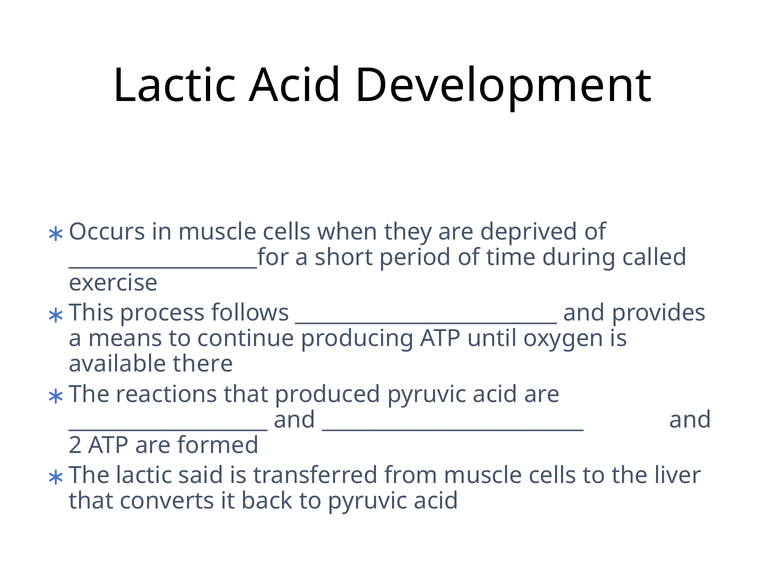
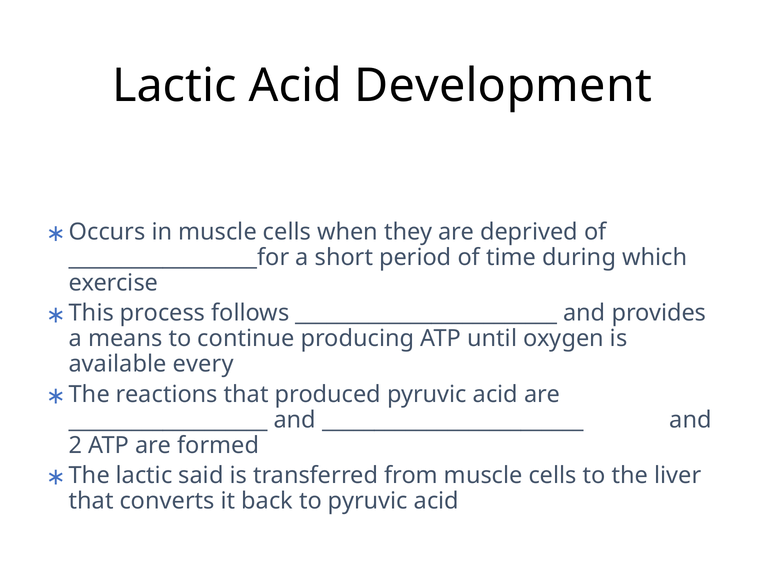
called: called -> which (655, 257)
there: there -> every (203, 364)
